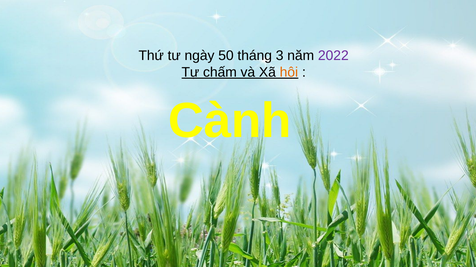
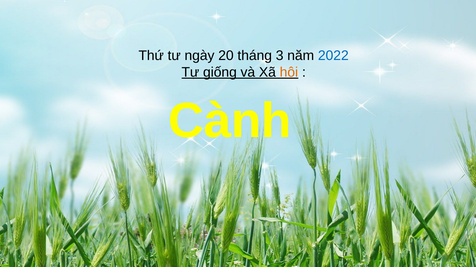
50: 50 -> 20 (226, 55)
2022 colour: purple -> blue (333, 55)
chấm: chấm -> giống (220, 72)
